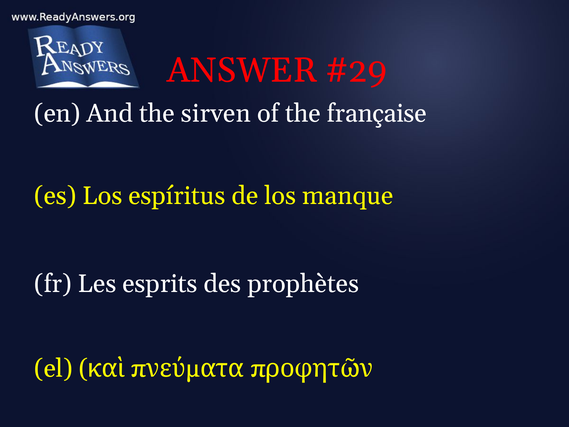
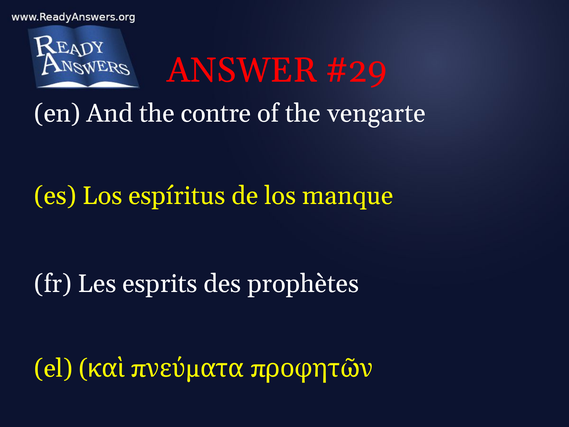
sirven: sirven -> contre (216, 113)
française: française -> vengarte (377, 113)
